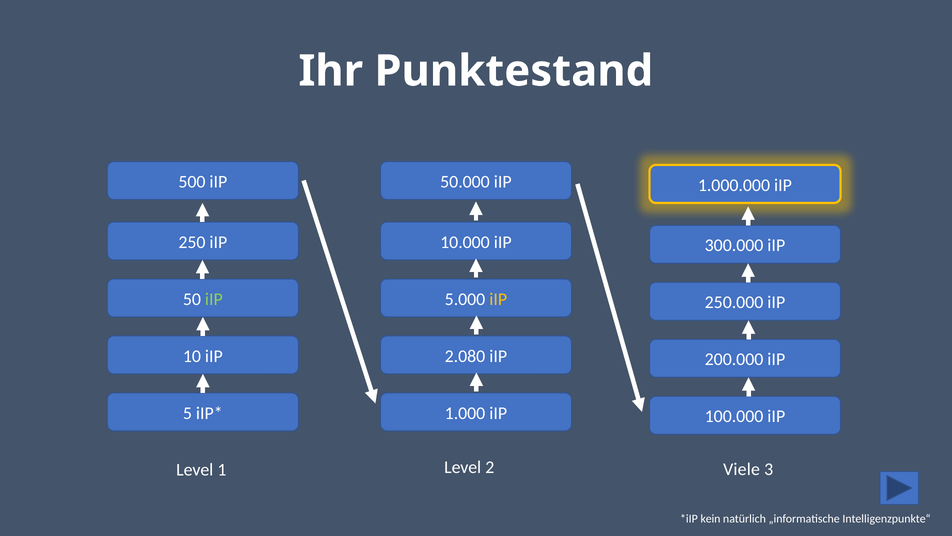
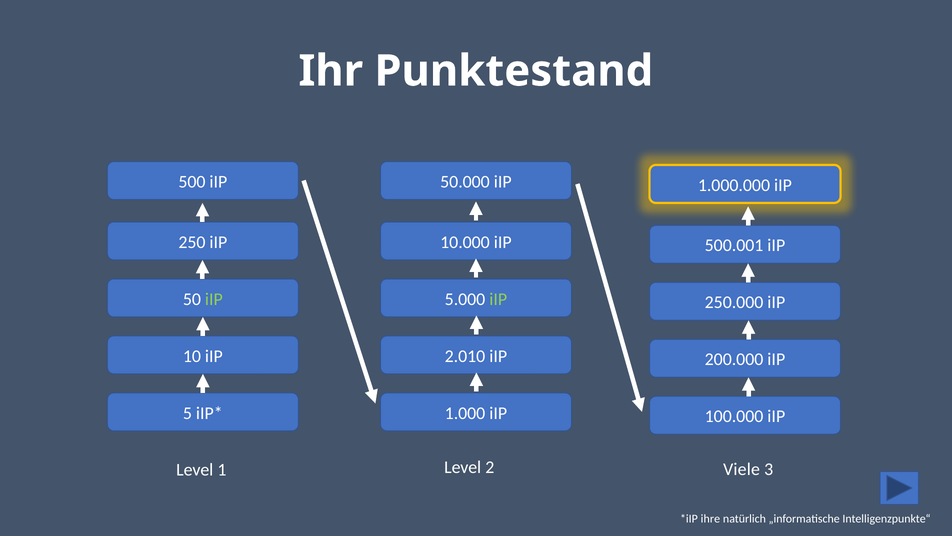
300.000: 300.000 -> 500.001 (734, 245)
iIP colour: yellow -> light green (498, 299)
2.080: 2.080 -> 2.010 (465, 356)
kein: kein -> ihre (710, 518)
